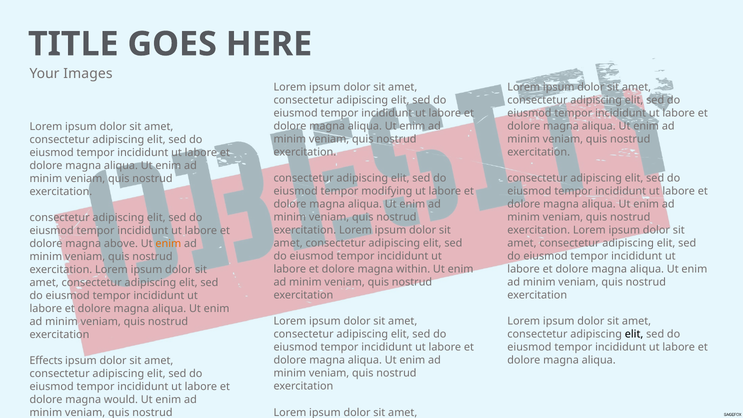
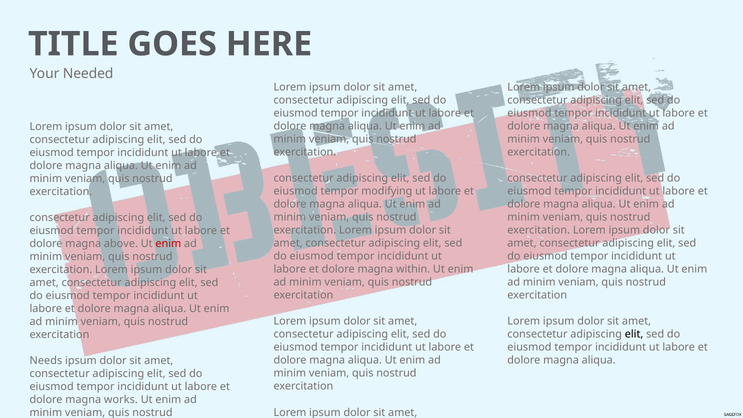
Images: Images -> Needed (88, 74)
enim colour: orange -> red (168, 244)
Effects: Effects -> Needs (46, 361)
would: would -> works (121, 400)
